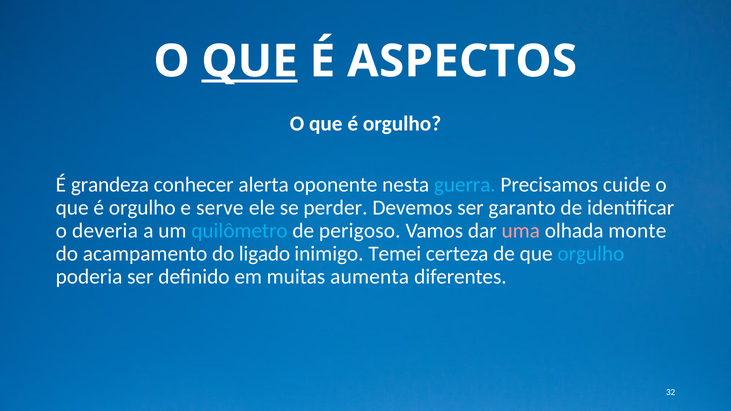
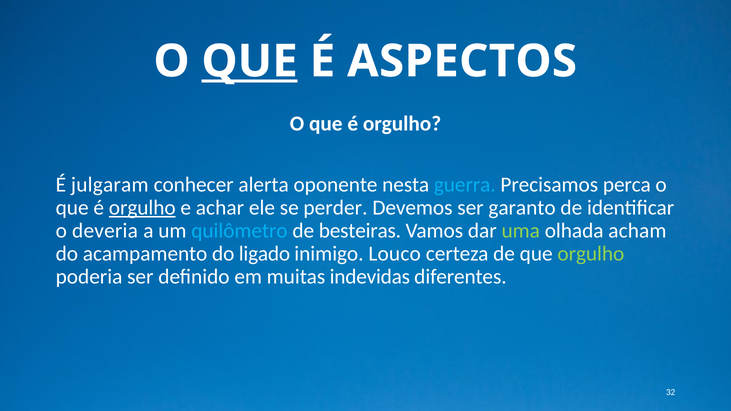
grandeza: grandeza -> julgaram (110, 185)
cuide: cuide -> perca (627, 185)
orgulho underline: none -> present (142, 208)
serve: serve -> achar (220, 208)
perigoso: perigoso -> besteiras (360, 231)
uma colour: pink -> light green (521, 231)
monte: monte -> acham (637, 231)
Temei: Temei -> Louco (395, 254)
orgulho colour: light blue -> light green (591, 254)
aumenta: aumenta -> indevidas (370, 277)
